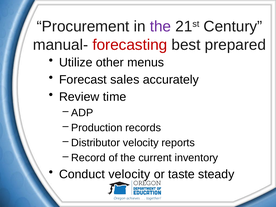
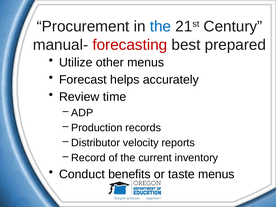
the colour: purple -> blue (160, 26)
sales: sales -> helps (125, 80)
Conduct velocity: velocity -> benefits (129, 174)
taste steady: steady -> menus (216, 174)
